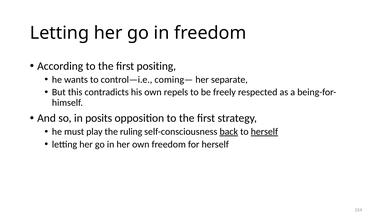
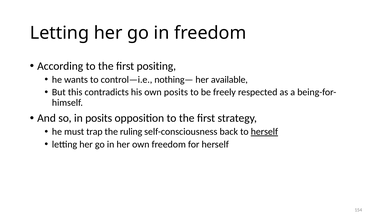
coming—: coming— -> nothing— (174, 80)
separate: separate -> available (229, 80)
own repels: repels -> posits (176, 92)
play: play -> trap (94, 132)
back underline: present -> none (229, 132)
